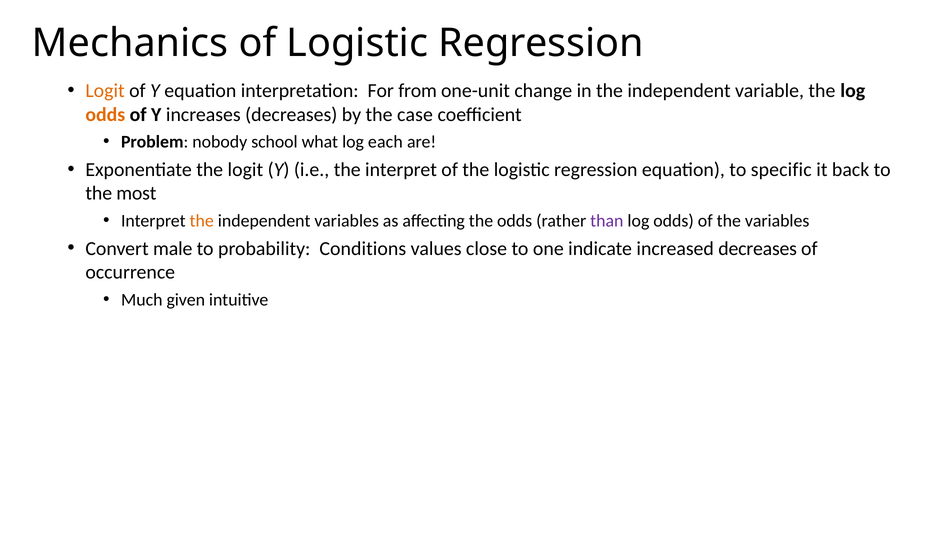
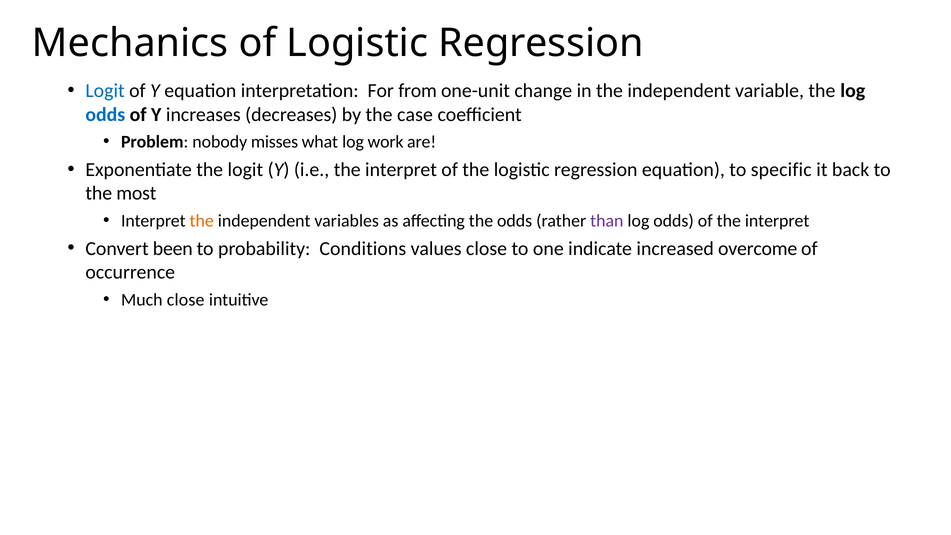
Logit colour: orange -> blue (105, 91)
odds colour: orange -> blue (105, 114)
school: school -> misses (275, 142)
each: each -> work (386, 142)
of the variables: variables -> interpret (777, 221)
male: male -> been (173, 248)
increased decreases: decreases -> overcome (758, 248)
Much given: given -> close (186, 300)
